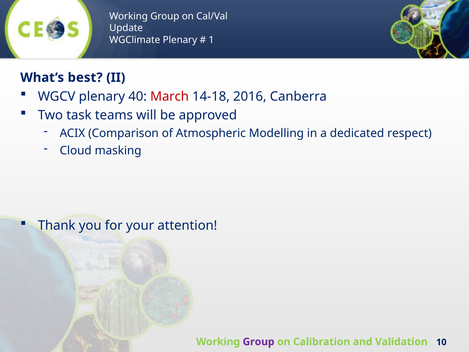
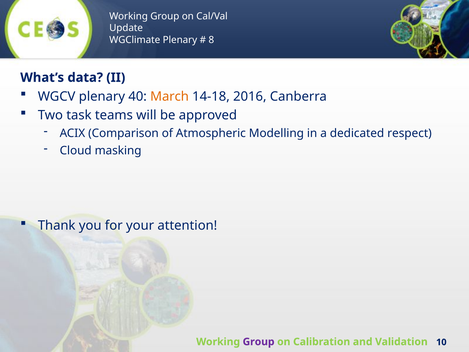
1: 1 -> 8 (211, 40)
best: best -> data (85, 77)
March colour: red -> orange (170, 96)
